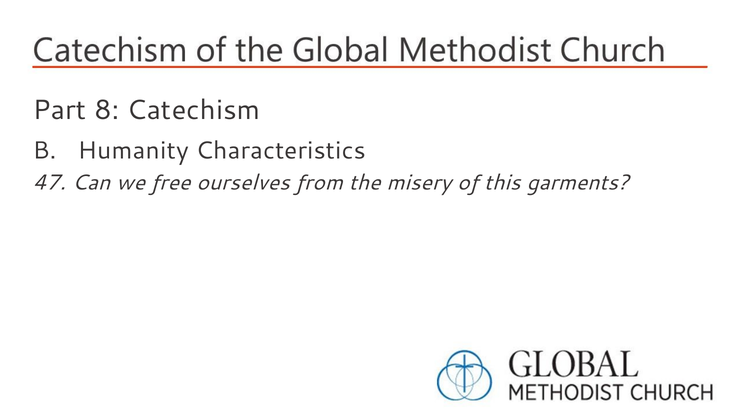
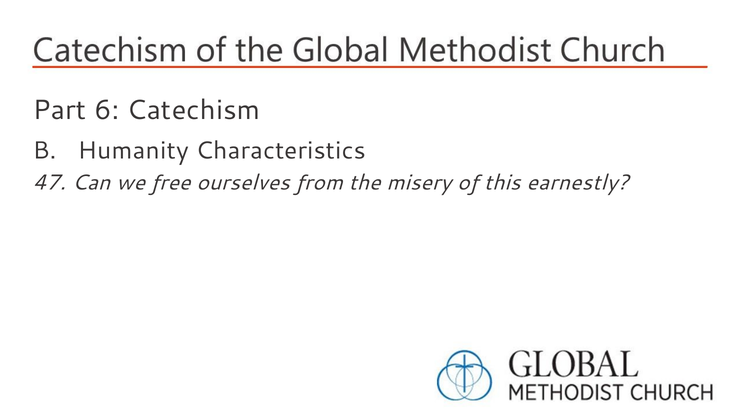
8: 8 -> 6 (107, 110)
garments: garments -> earnestly (578, 183)
